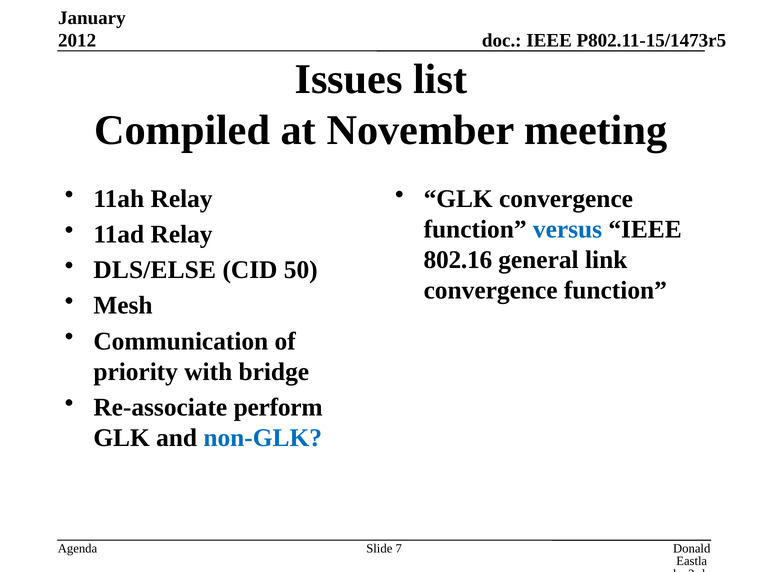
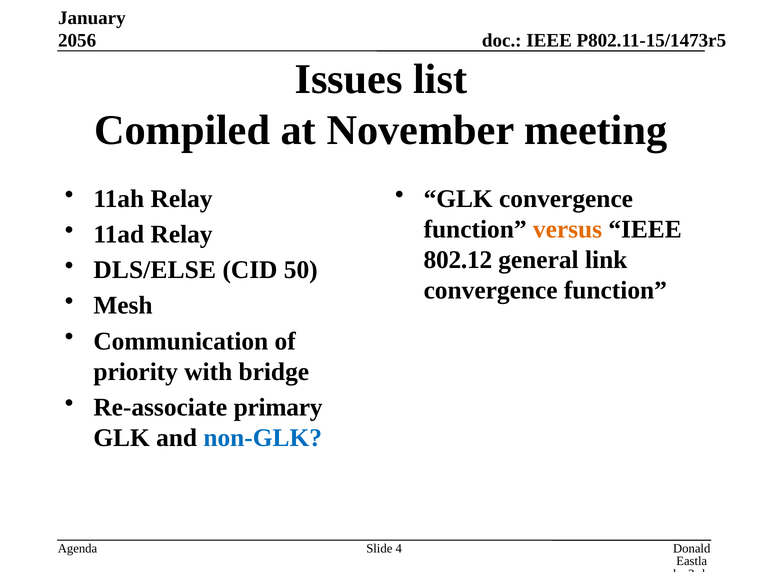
2012: 2012 -> 2056 (77, 41)
versus colour: blue -> orange (568, 229)
802.16: 802.16 -> 802.12 (458, 260)
perform: perform -> primary (278, 407)
7: 7 -> 4 (399, 548)
